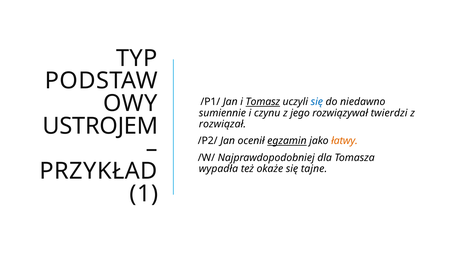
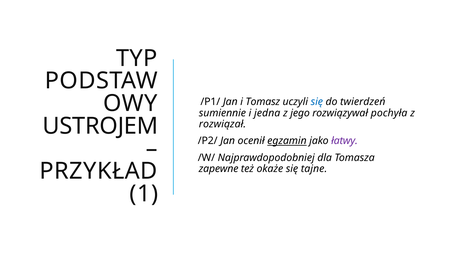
Tomasz underline: present -> none (263, 102)
niedawno: niedawno -> twierdzeń (363, 102)
czynu: czynu -> jedna (267, 113)
twierdzi: twierdzi -> pochyła (389, 113)
łatwy colour: orange -> purple (345, 141)
wypadła: wypadła -> zapewne (219, 169)
